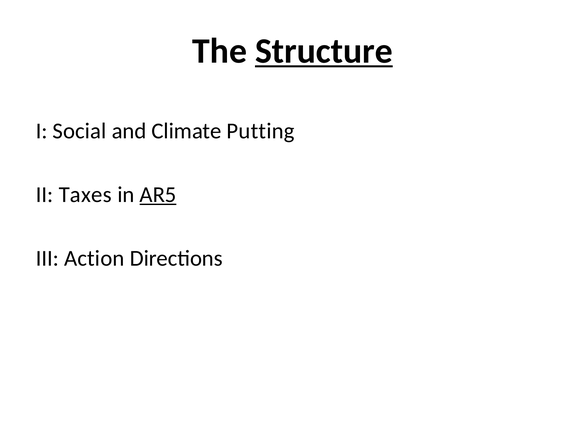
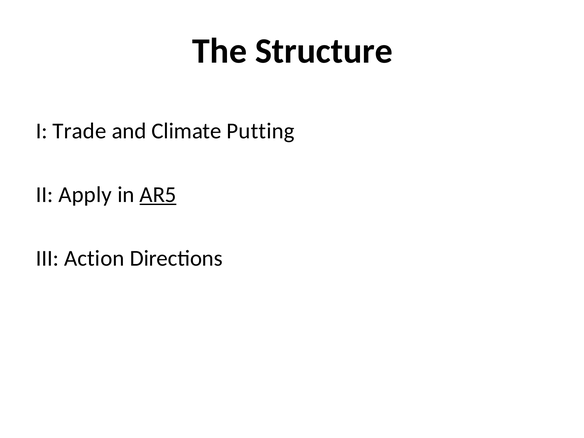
Structure underline: present -> none (324, 51)
Social: Social -> Trade (79, 131)
Taxes: Taxes -> Apply (85, 195)
